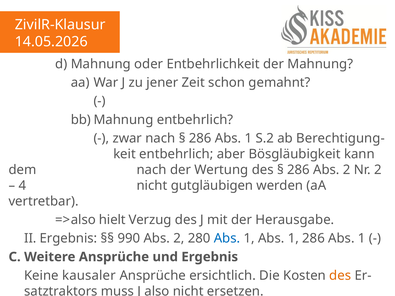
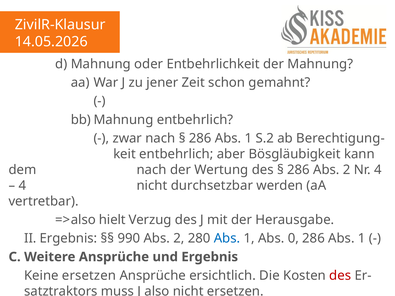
Nr 2: 2 -> 4 (378, 170)
gutgläubigen: gutgläubigen -> durchsetzbar (212, 186)
1 Abs 1: 1 -> 0 (293, 239)
Keine kausaler: kausaler -> ersetzen (89, 276)
des colour: orange -> red (340, 276)
